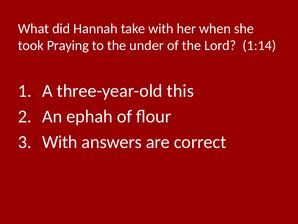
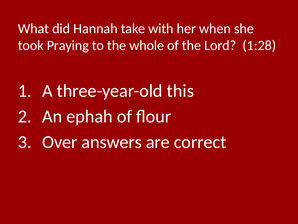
under: under -> whole (147, 45)
1:14: 1:14 -> 1:28 (259, 45)
With: With -> Over (60, 142)
